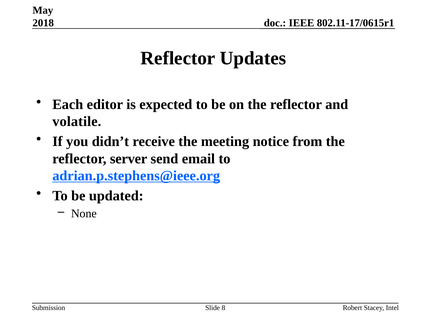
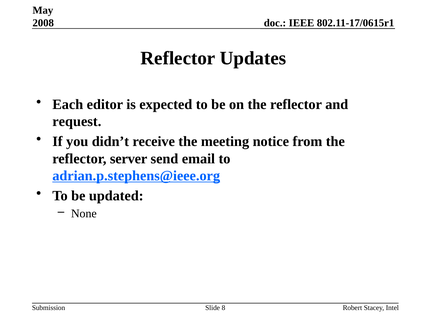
2018: 2018 -> 2008 (43, 23)
volatile: volatile -> request (77, 121)
